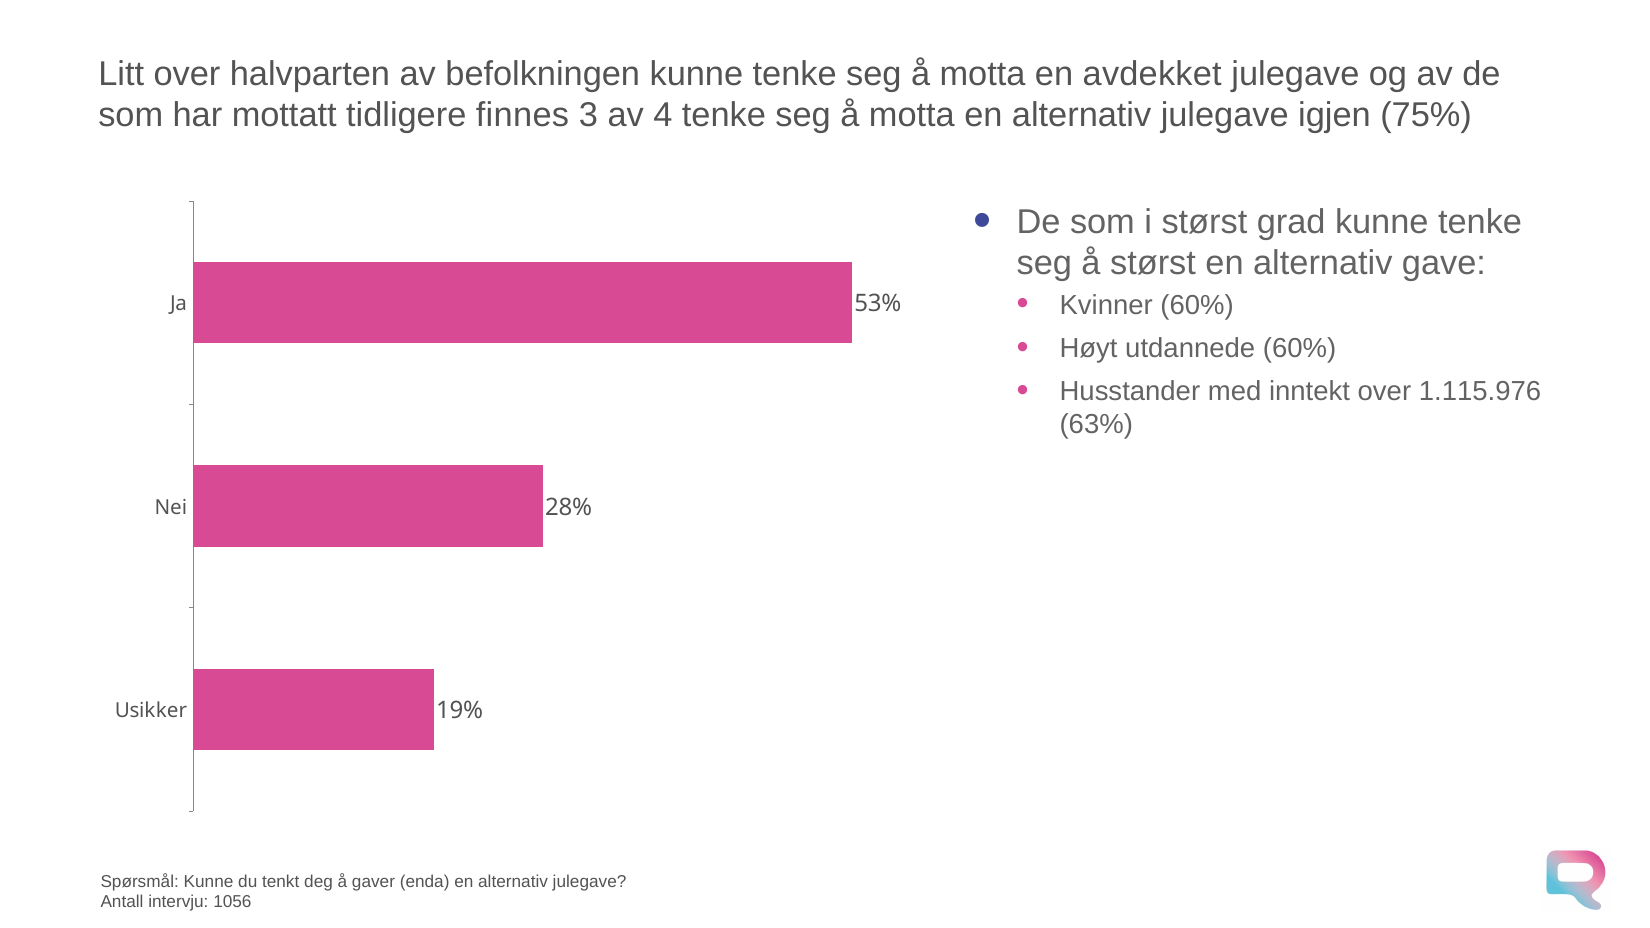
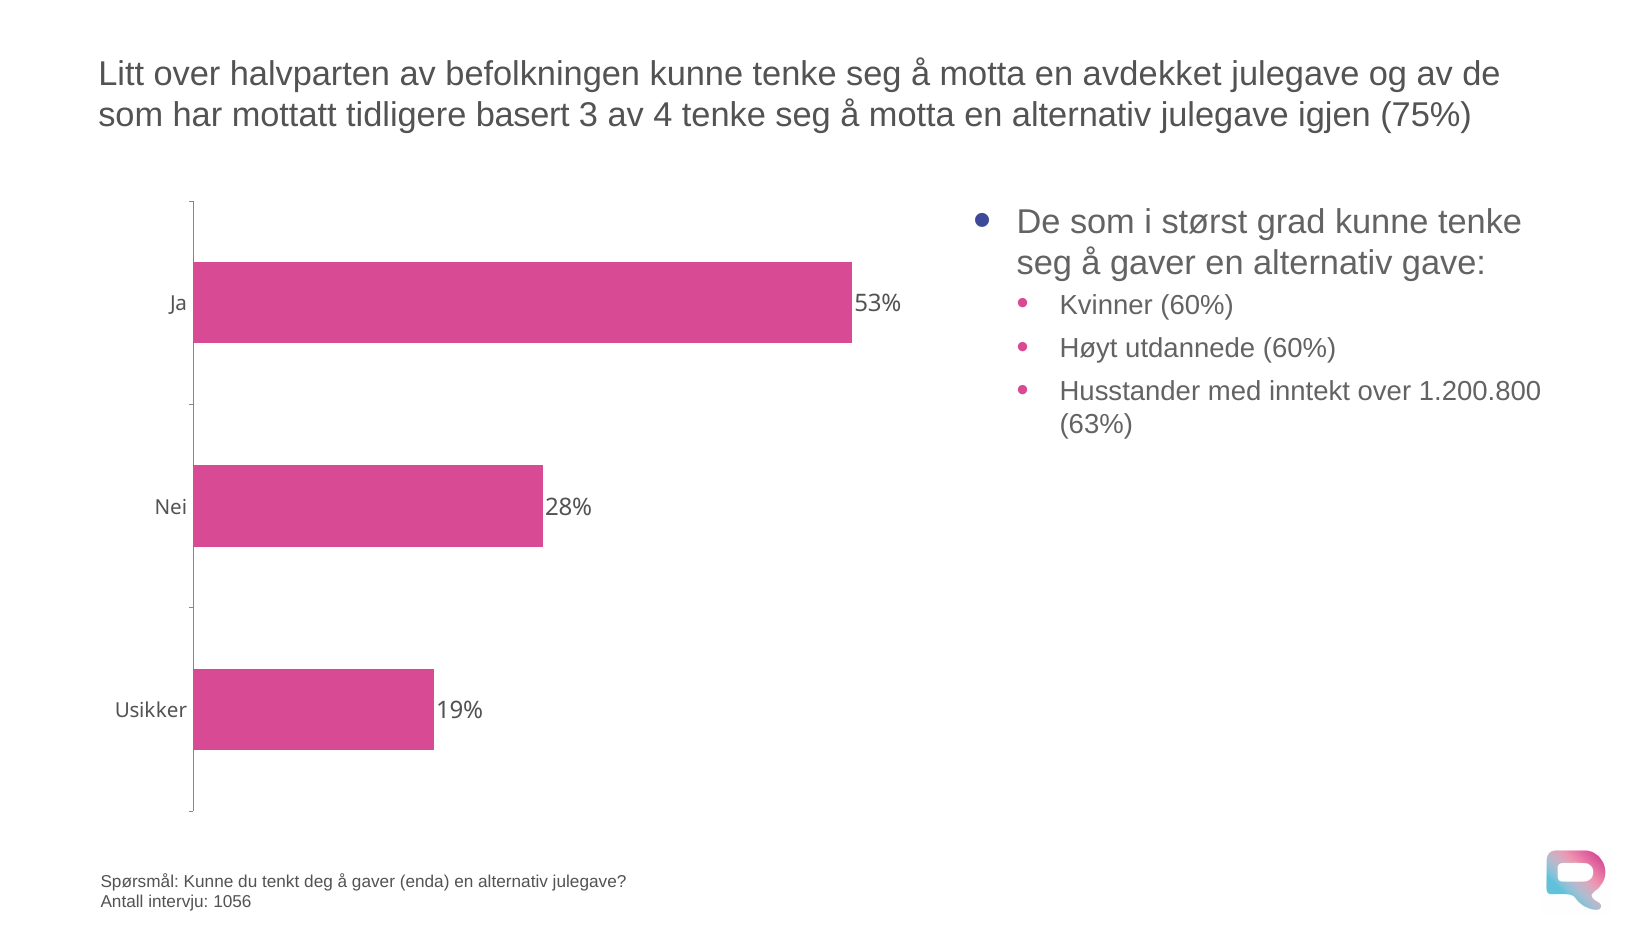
finnes: finnes -> basert (523, 115)
seg å størst: størst -> gaver (1153, 263)
1.115.976: 1.115.976 -> 1.200.800 (1480, 392)
